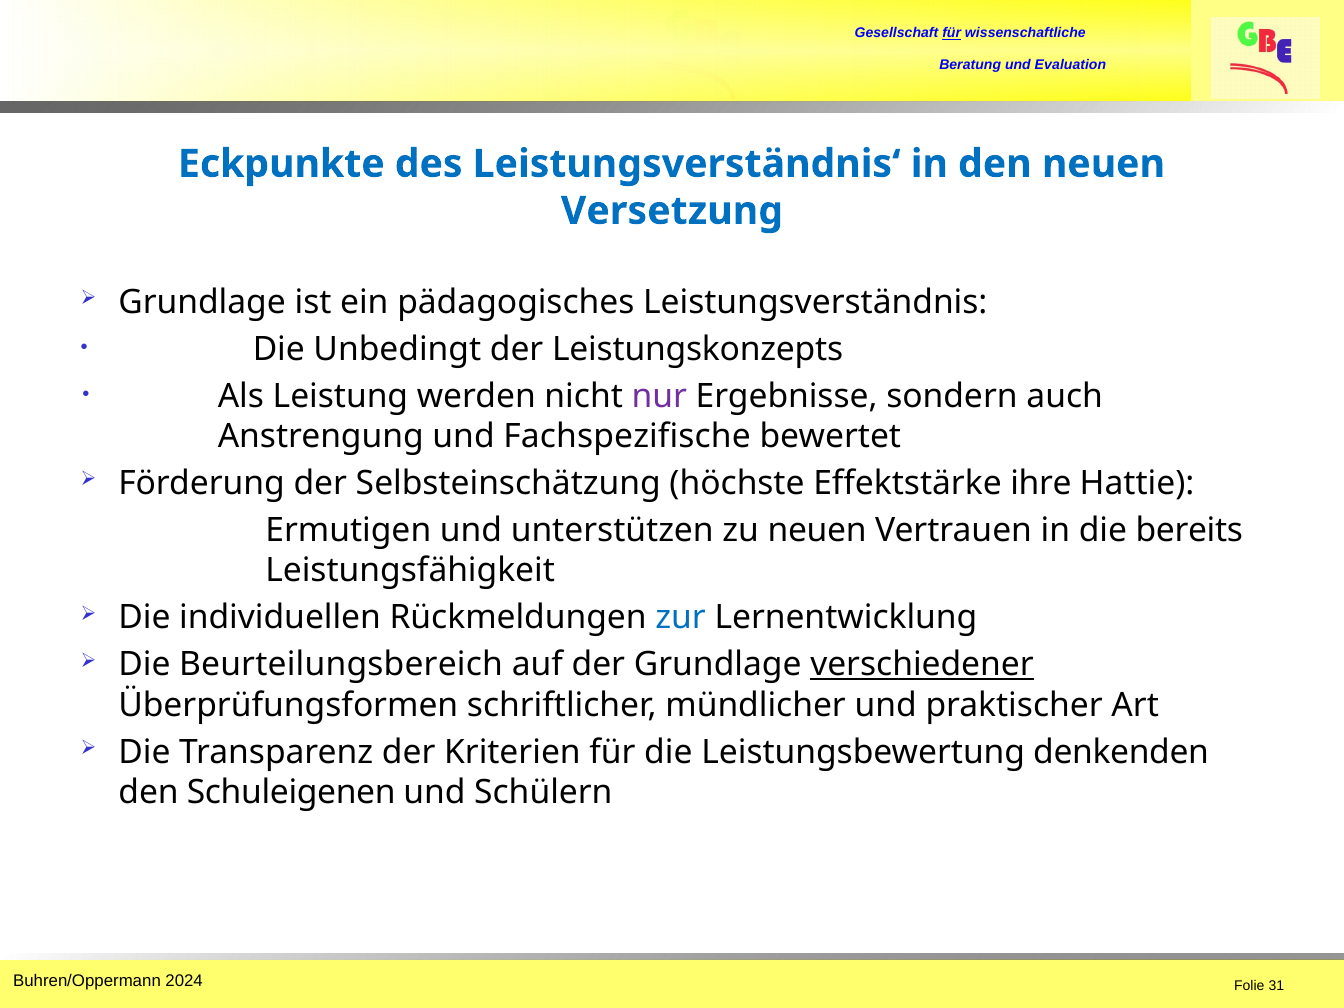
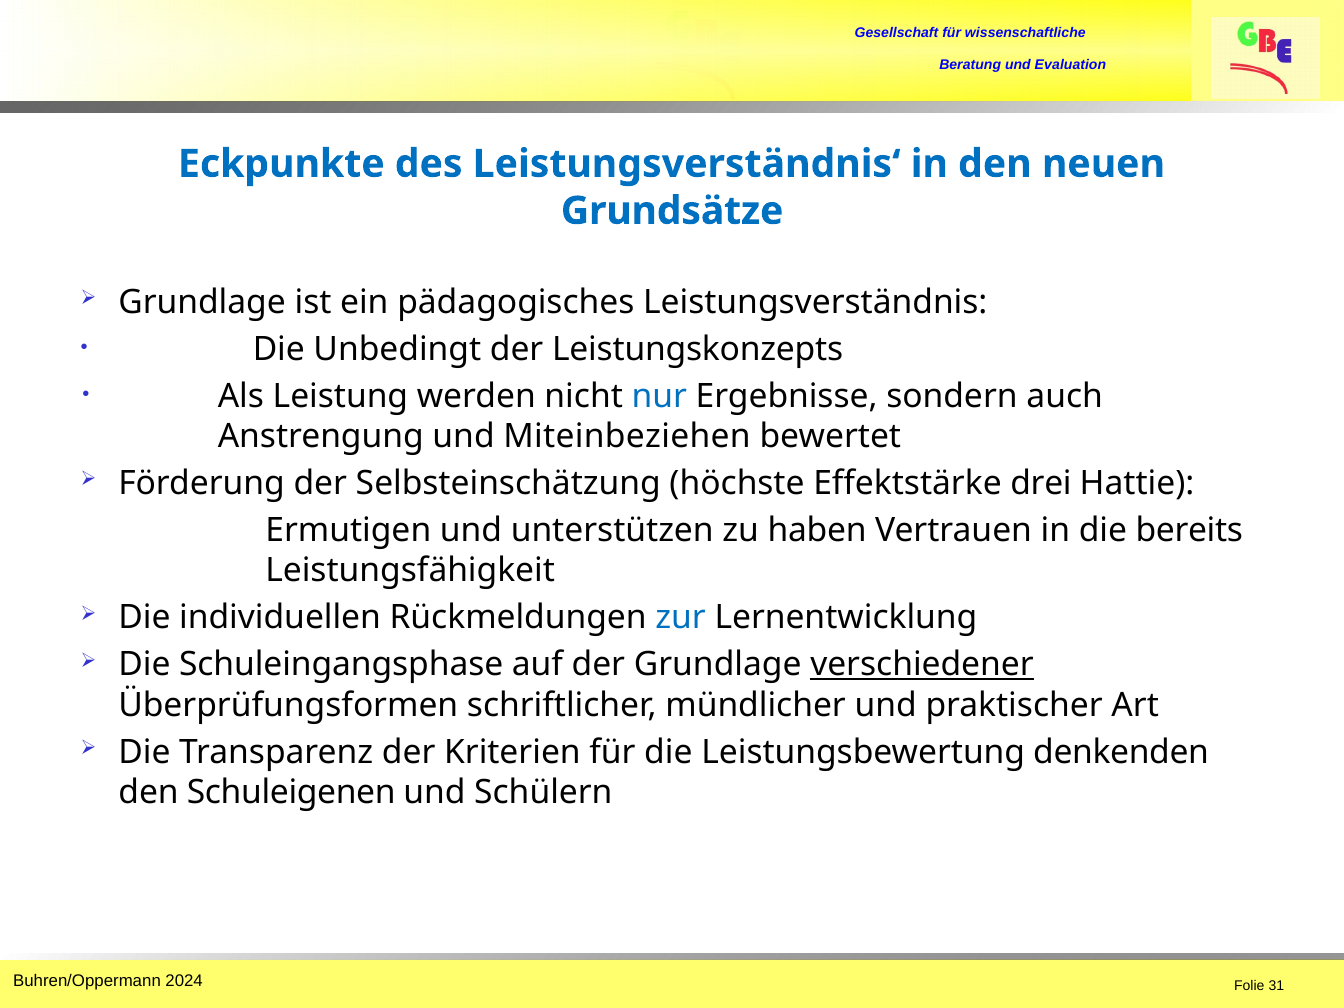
für underline: present -> none (952, 33)
Versetzung: Versetzung -> Grundsätze (672, 211)
nur colour: purple -> blue (659, 396)
Fachspezifische: Fachspezifische -> Miteinbeziehen (627, 436)
ihre: ihre -> drei (1041, 483)
zu neuen: neuen -> haben (817, 530)
Beurteilungsbereich: Beurteilungsbereich -> Schuleingangsphase (341, 665)
